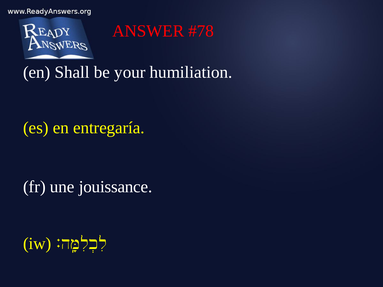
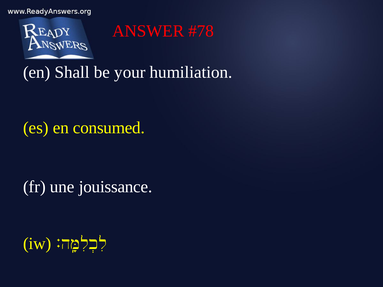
entregaría: entregaría -> consumed (109, 128)
